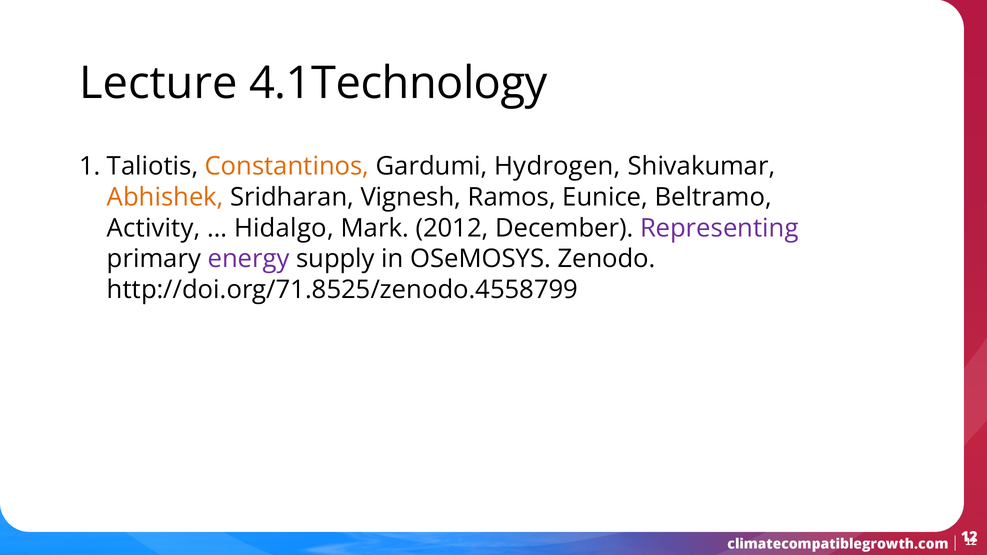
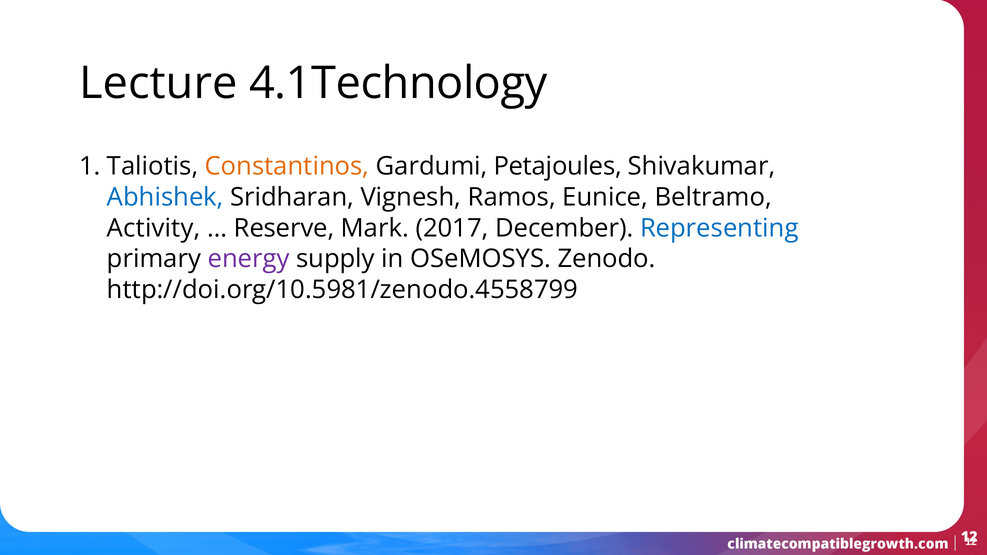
Hydrogen: Hydrogen -> Petajoules (558, 166)
Abhishek colour: orange -> blue (165, 197)
Hidalgo: Hidalgo -> Reserve (284, 228)
2012: 2012 -> 2017 (452, 228)
Representing colour: purple -> blue (719, 228)
http://doi.org/71.8525/zenodo.4558799: http://doi.org/71.8525/zenodo.4558799 -> http://doi.org/10.5981/zenodo.4558799 (343, 290)
